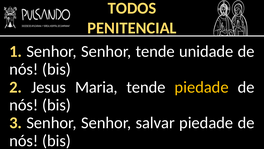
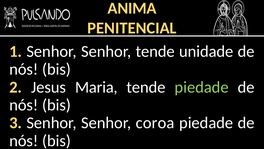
TODOS: TODOS -> ANIMA (132, 8)
piedade colour: yellow -> light green (202, 87)
salvar: salvar -> coroa (155, 123)
